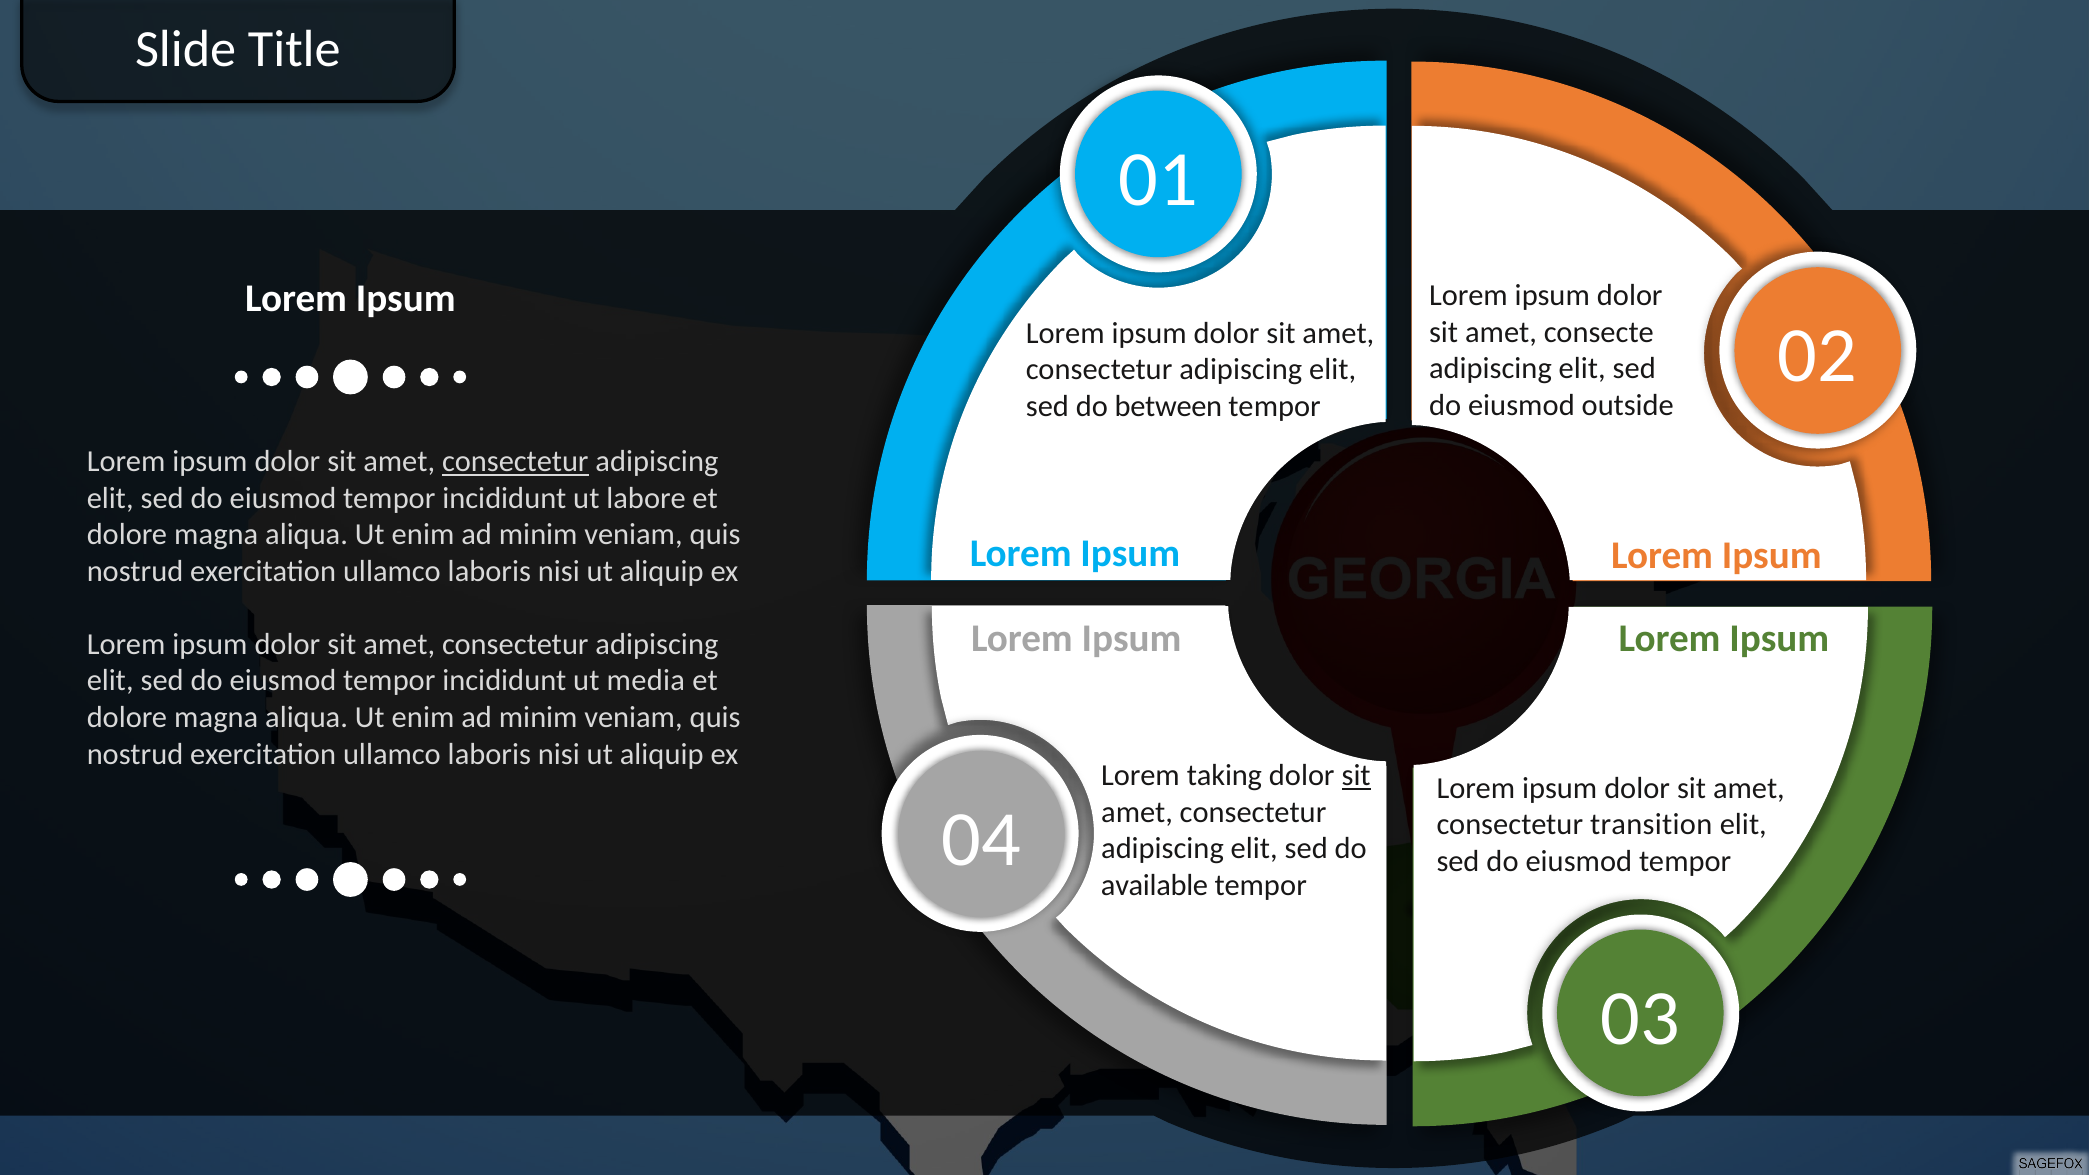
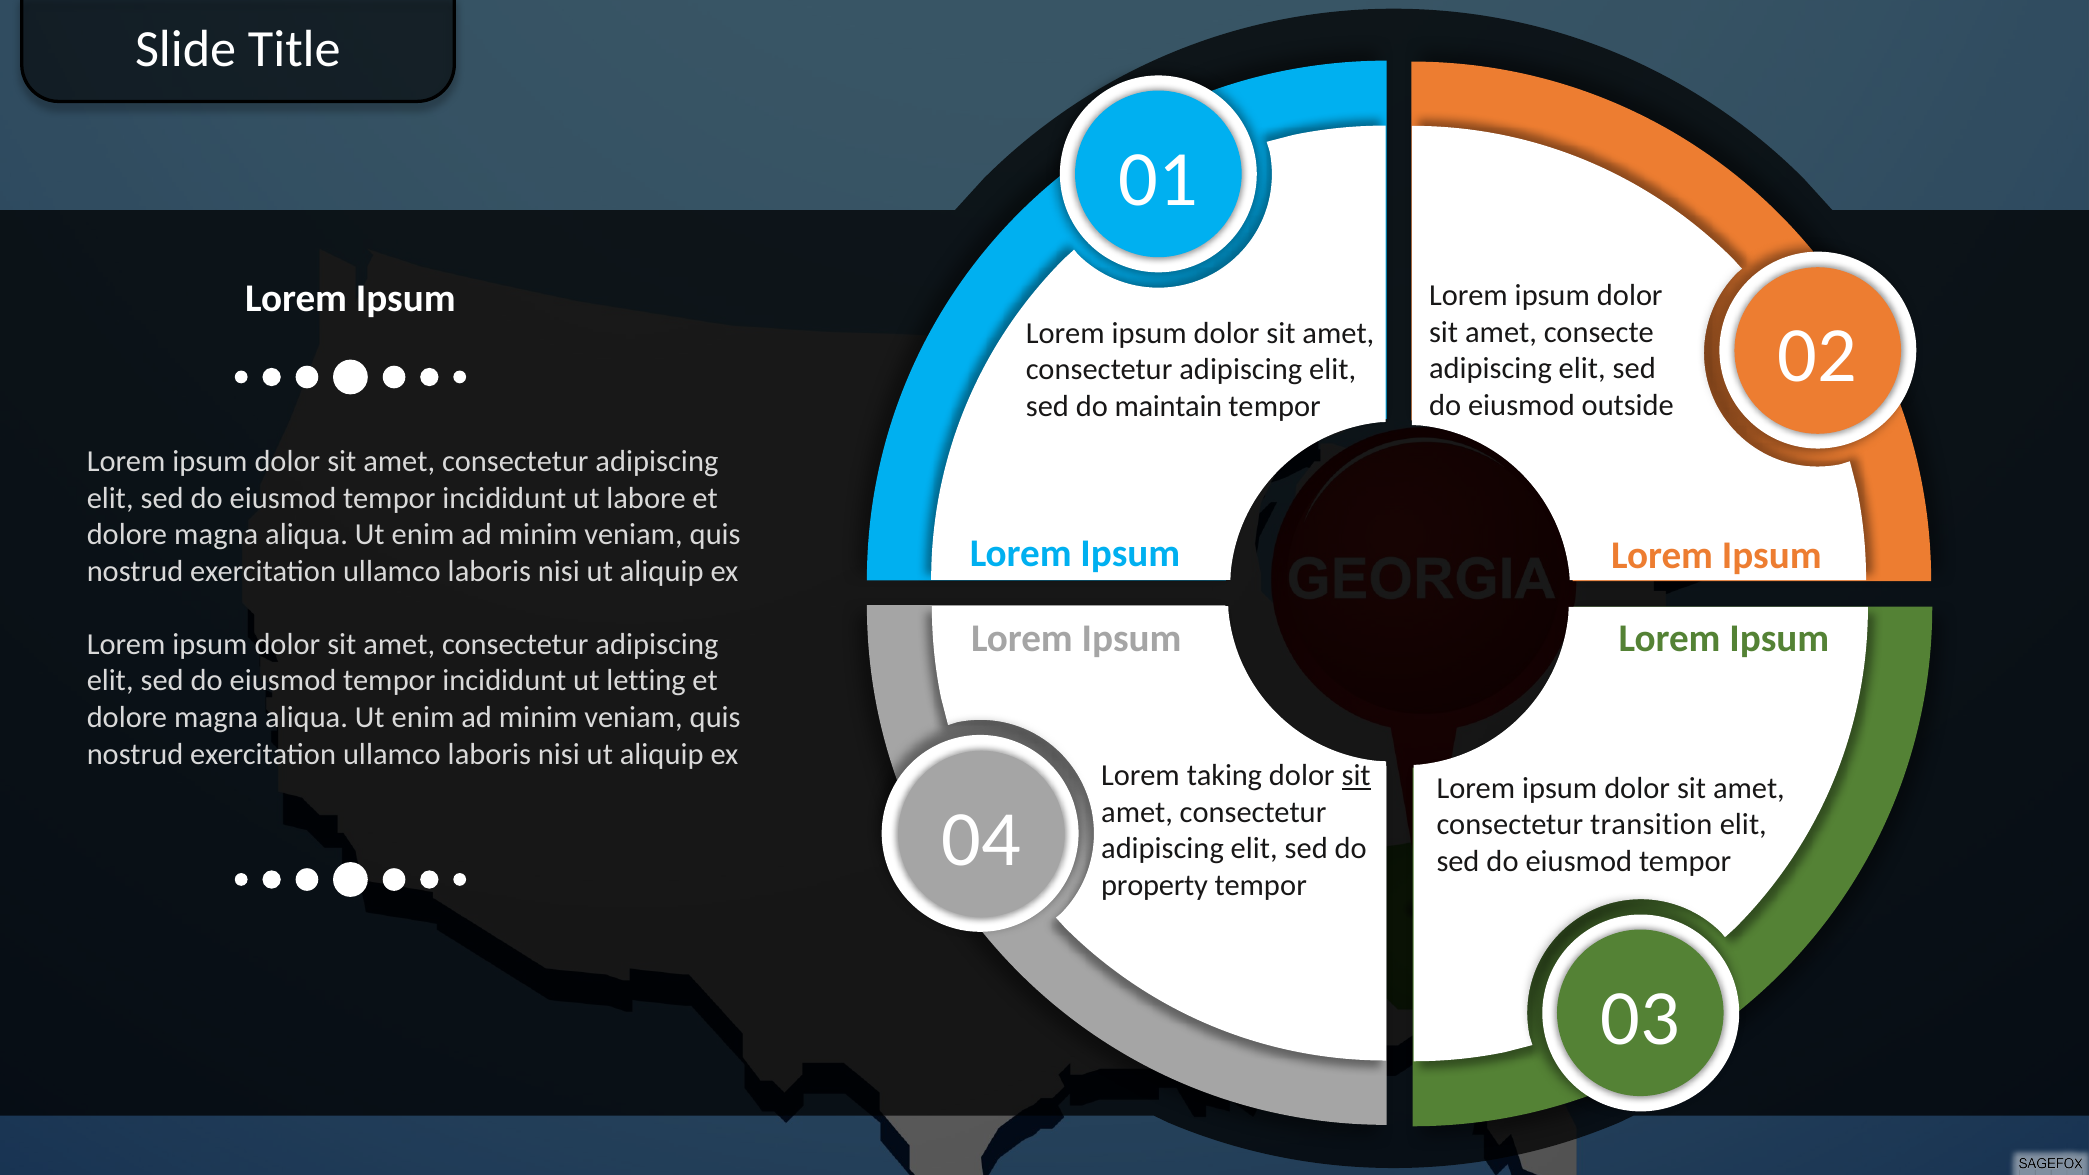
between: between -> maintain (1168, 406)
consectetur underline: present -> none (515, 462)
media: media -> letting (646, 681)
available: available -> property (1155, 885)
